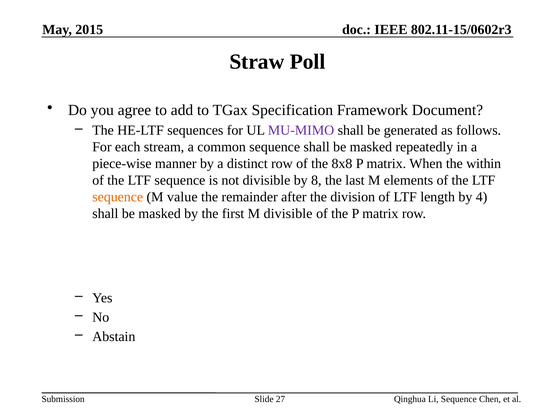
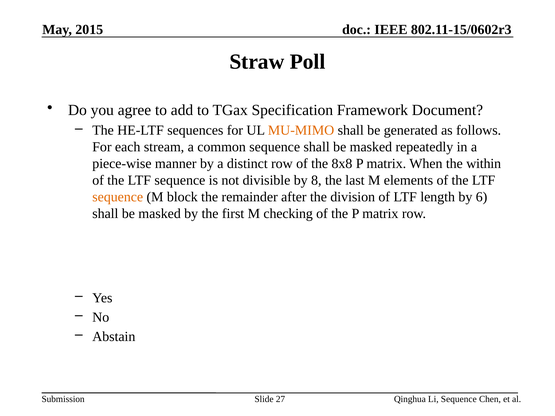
MU-MIMO colour: purple -> orange (301, 131)
value: value -> block (182, 197)
4: 4 -> 6 (482, 197)
M divisible: divisible -> checking (288, 214)
